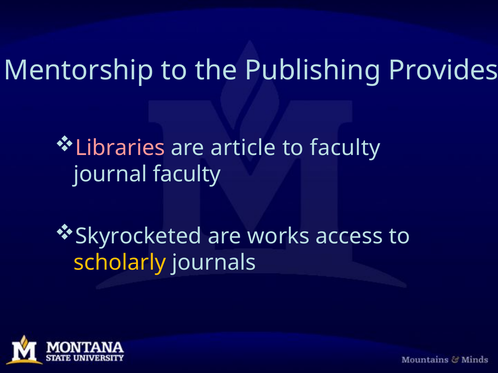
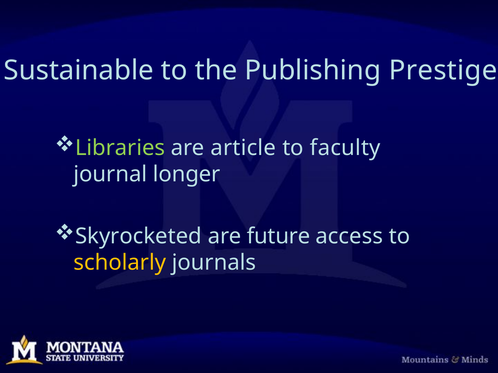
Mentorship: Mentorship -> Sustainable (79, 70)
Provides: Provides -> Prestige (443, 70)
Libraries colour: pink -> light green (120, 148)
journal faculty: faculty -> longer (187, 174)
works: works -> future (279, 236)
